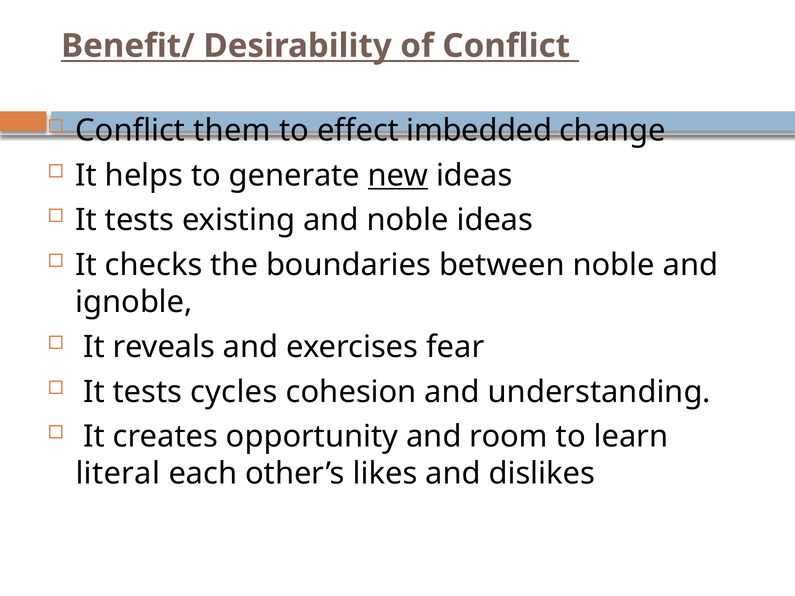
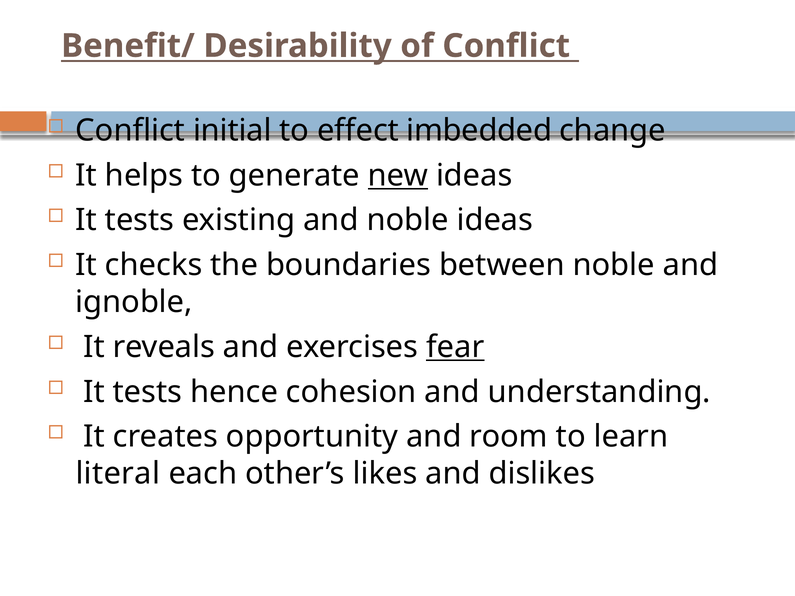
them: them -> initial (232, 131)
fear underline: none -> present (455, 347)
cycles: cycles -> hence (234, 392)
